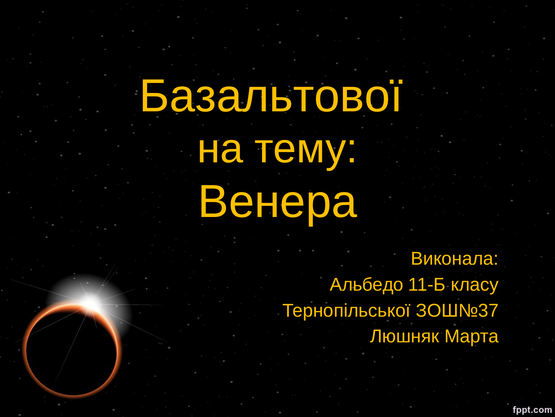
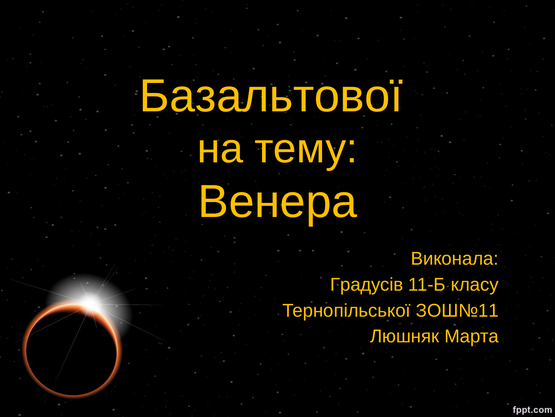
Альбедо: Альбедо -> Градусів (367, 284)
ЗОШ№37: ЗОШ№37 -> ЗОШ№11 (457, 310)
